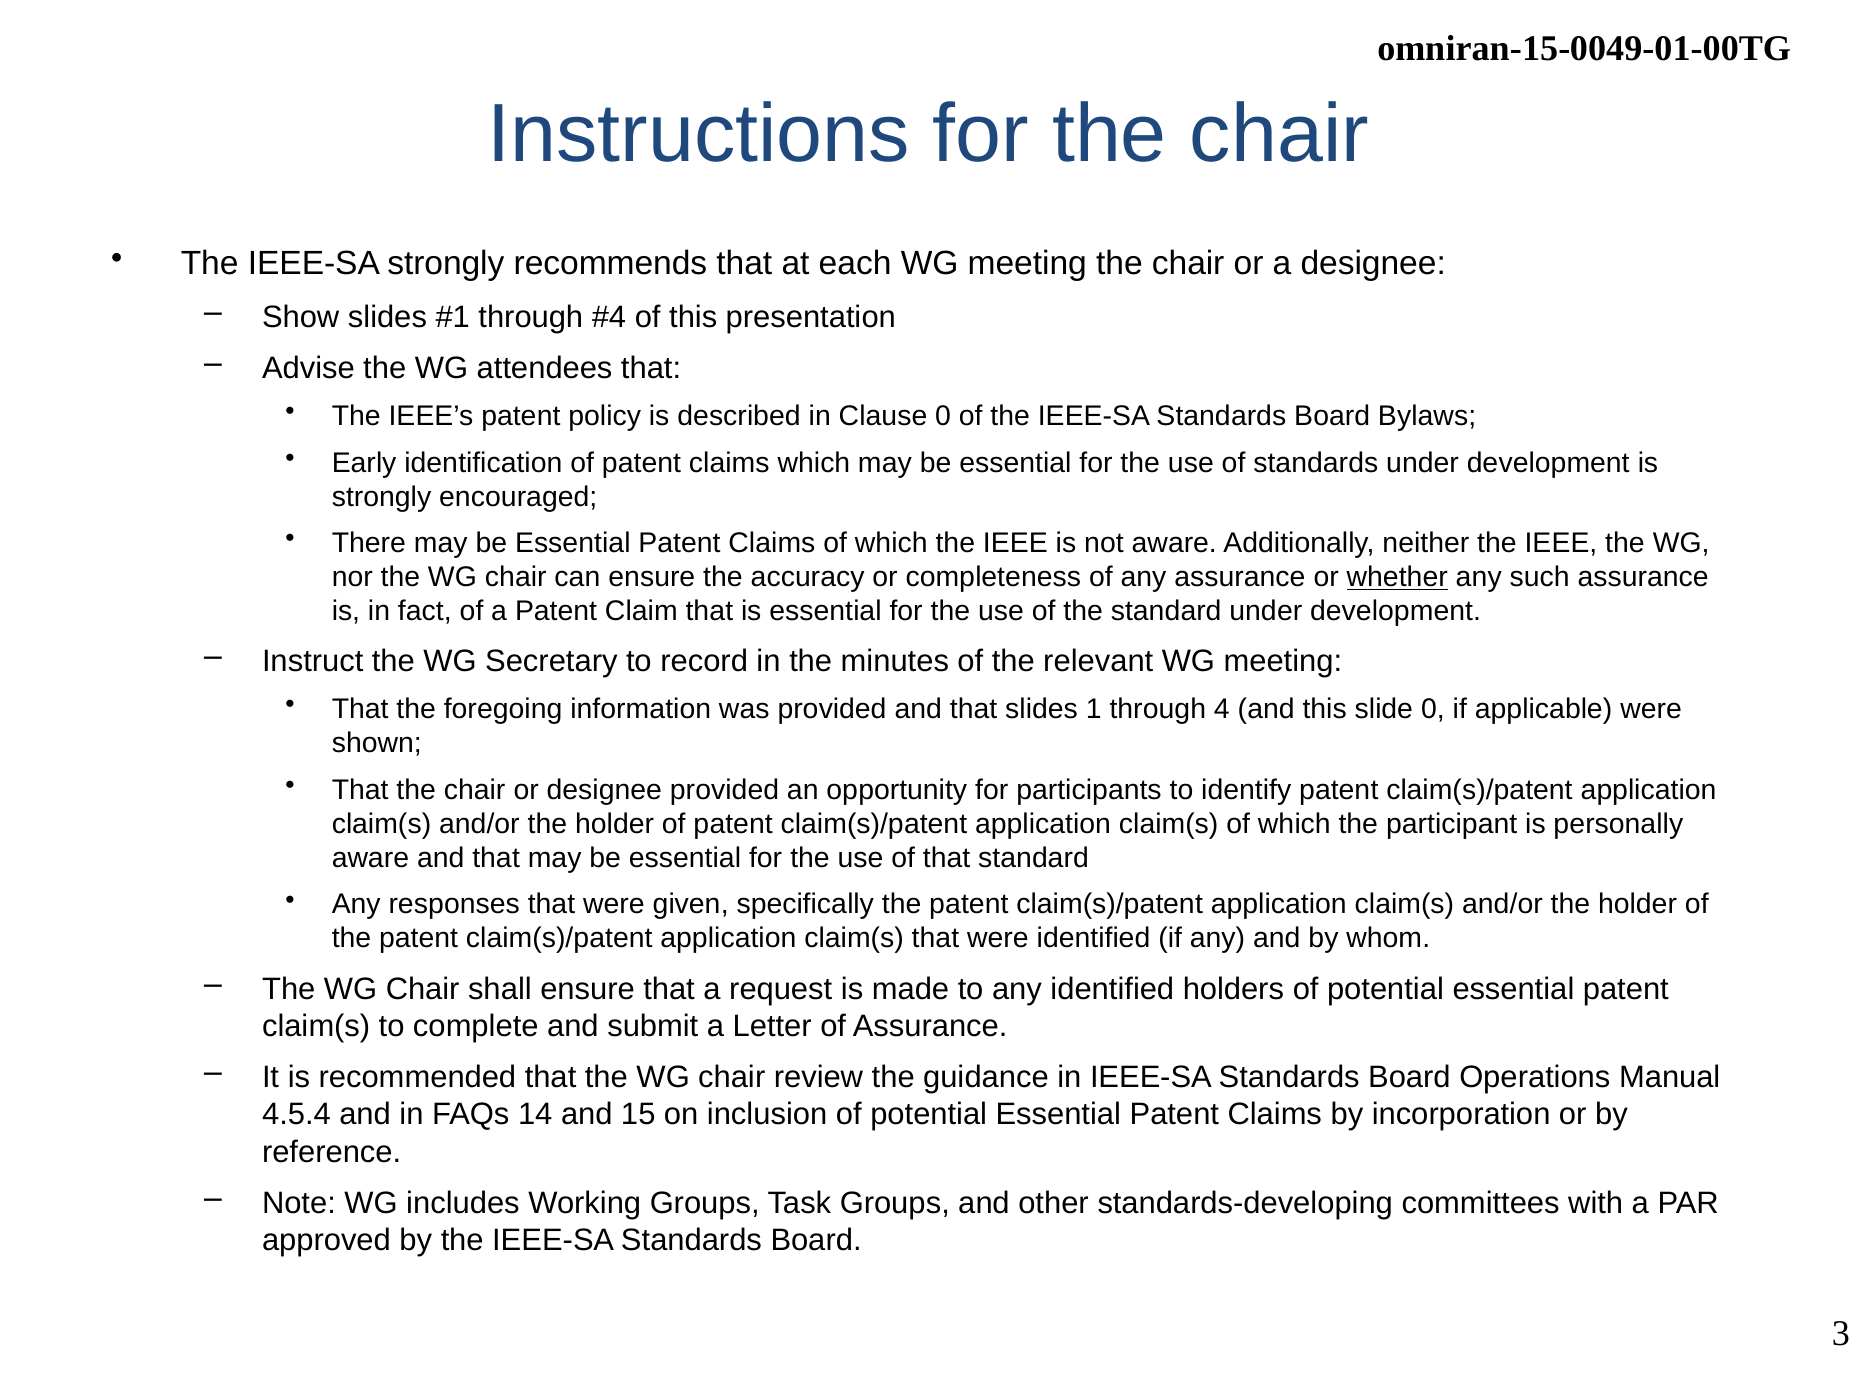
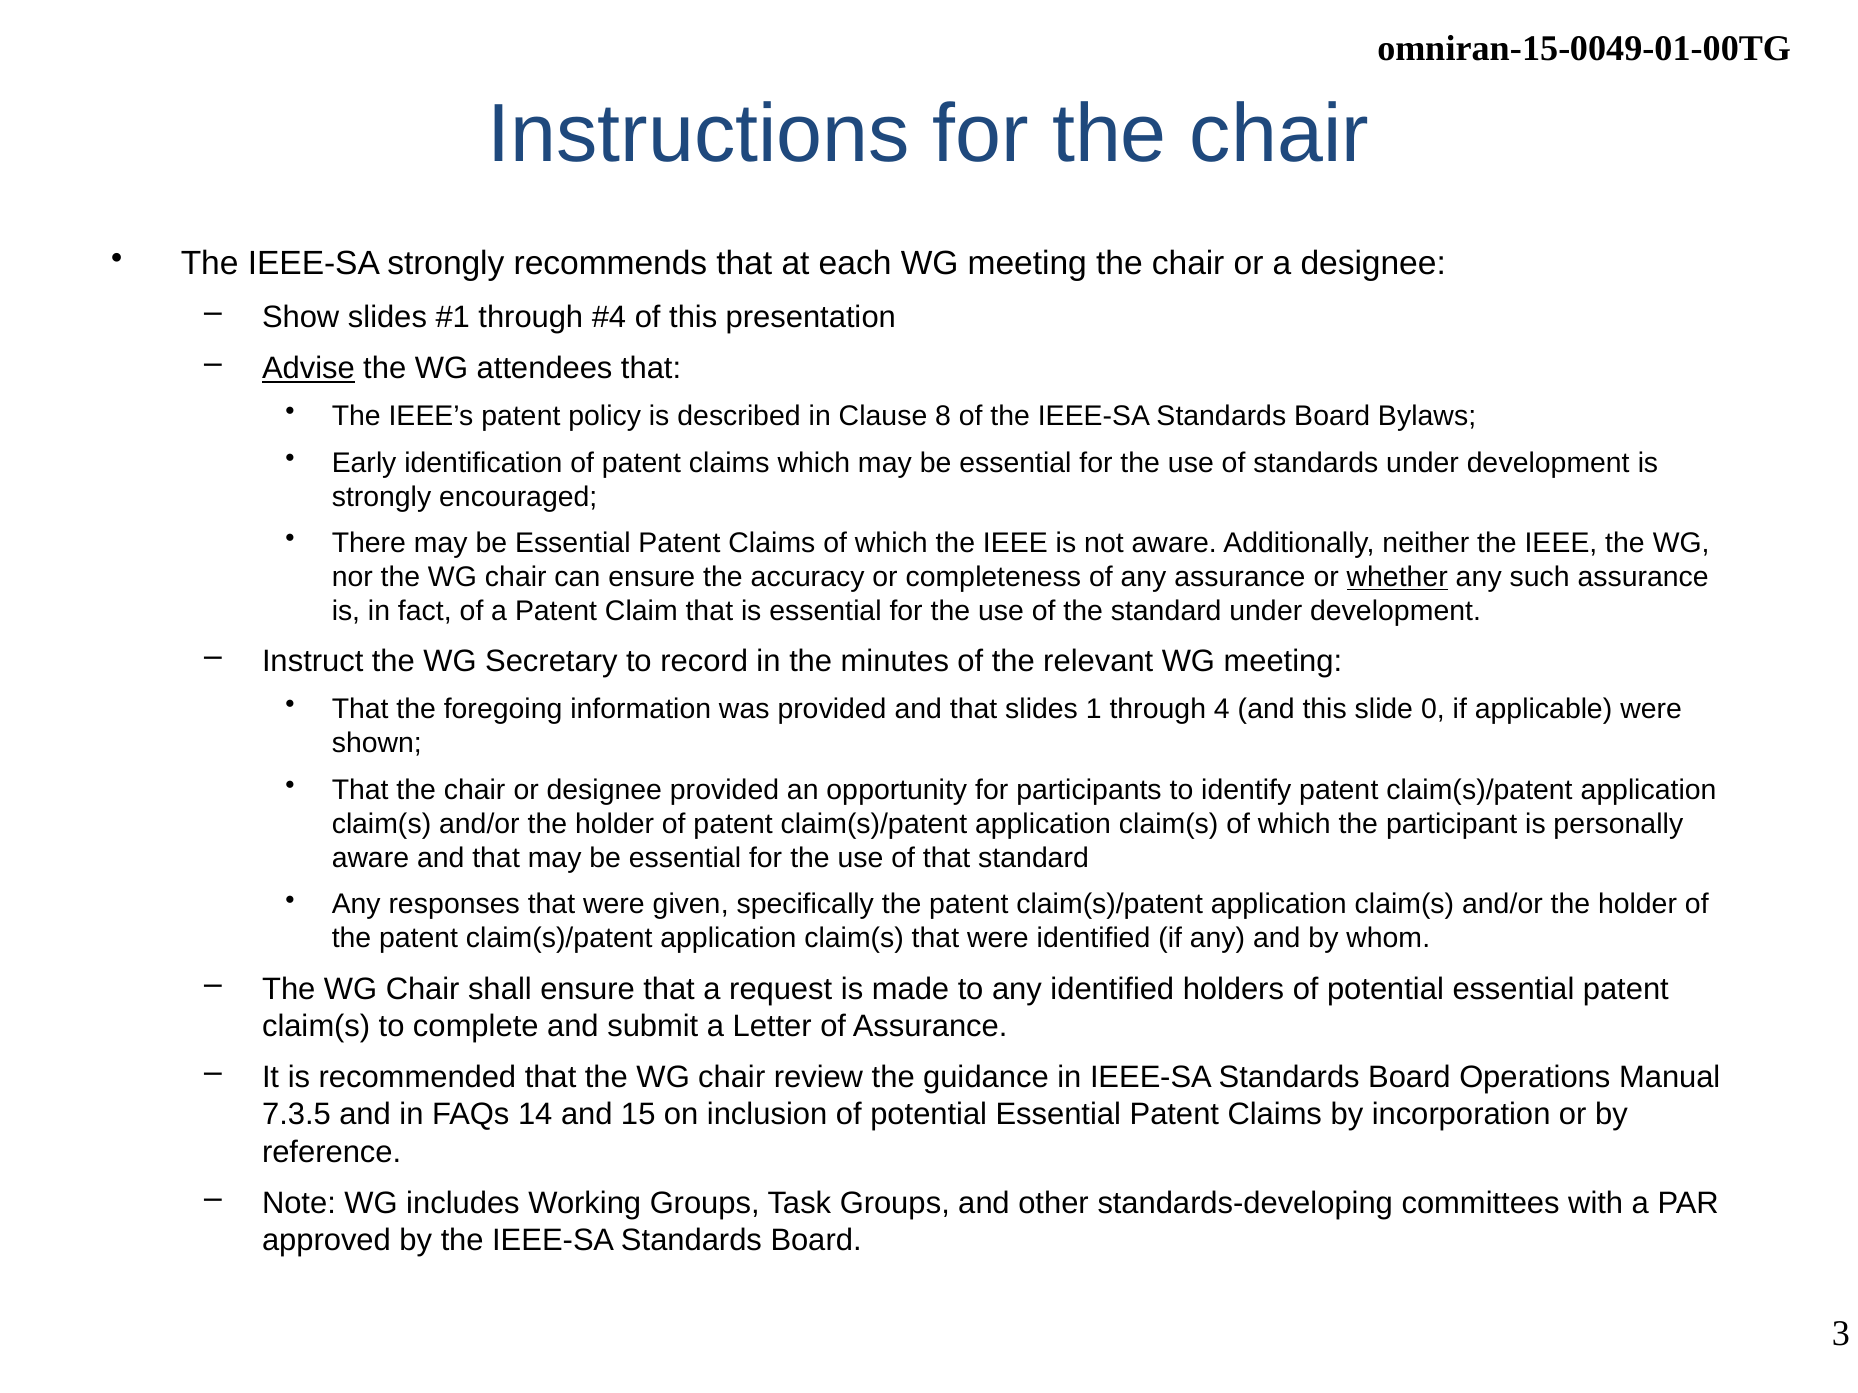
Advise underline: none -> present (309, 369)
Clause 0: 0 -> 8 (943, 416)
4.5.4: 4.5.4 -> 7.3.5 (296, 1115)
